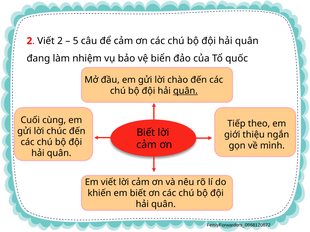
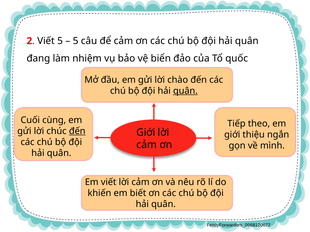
Viết 2: 2 -> 5 (60, 41)
đến underline: none -> present (77, 131)
Biết: Biết -> Giới (146, 133)
